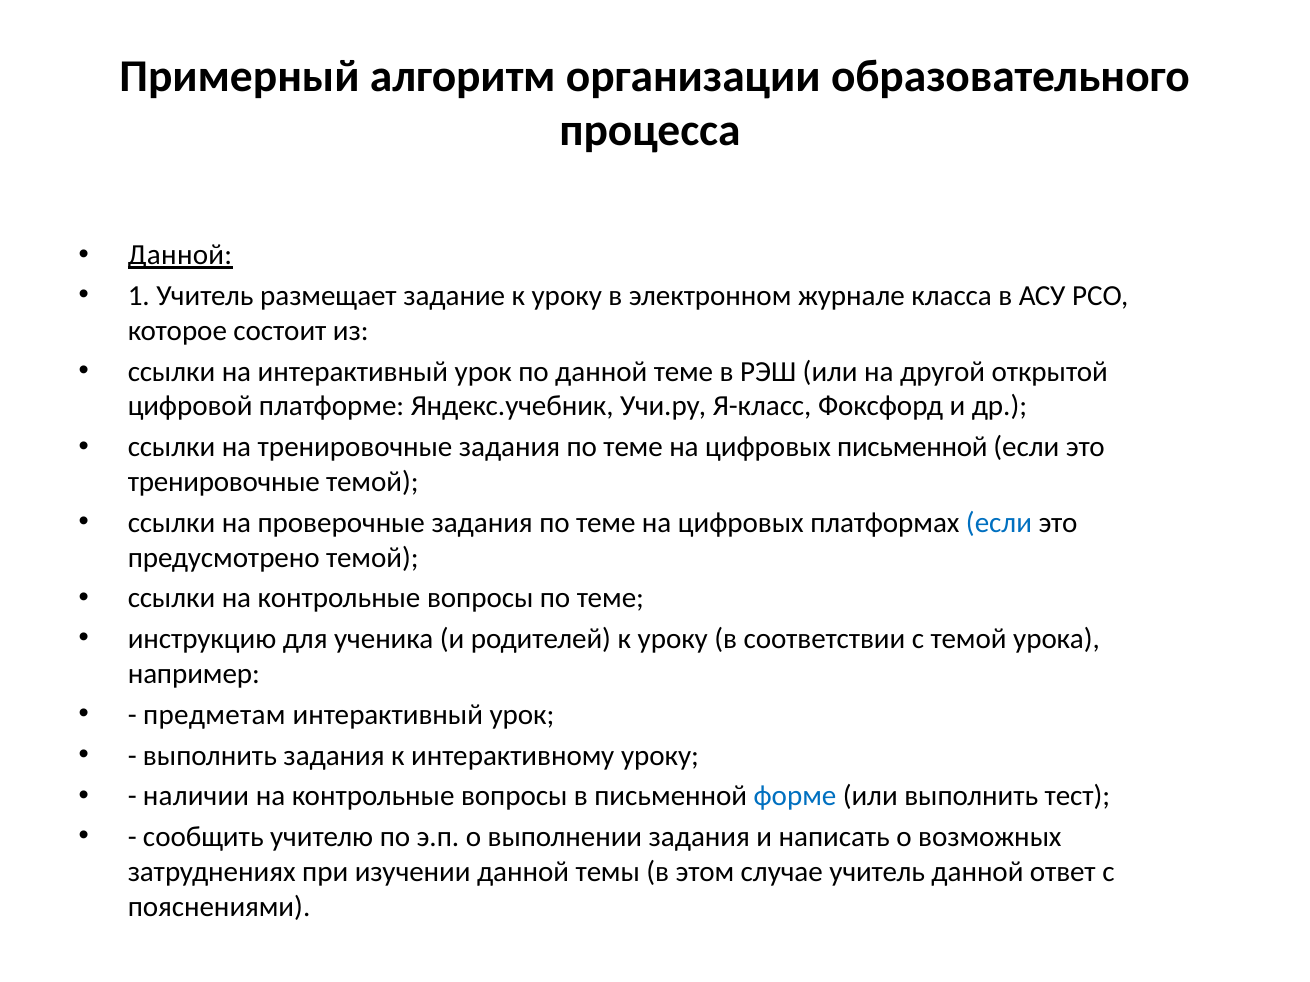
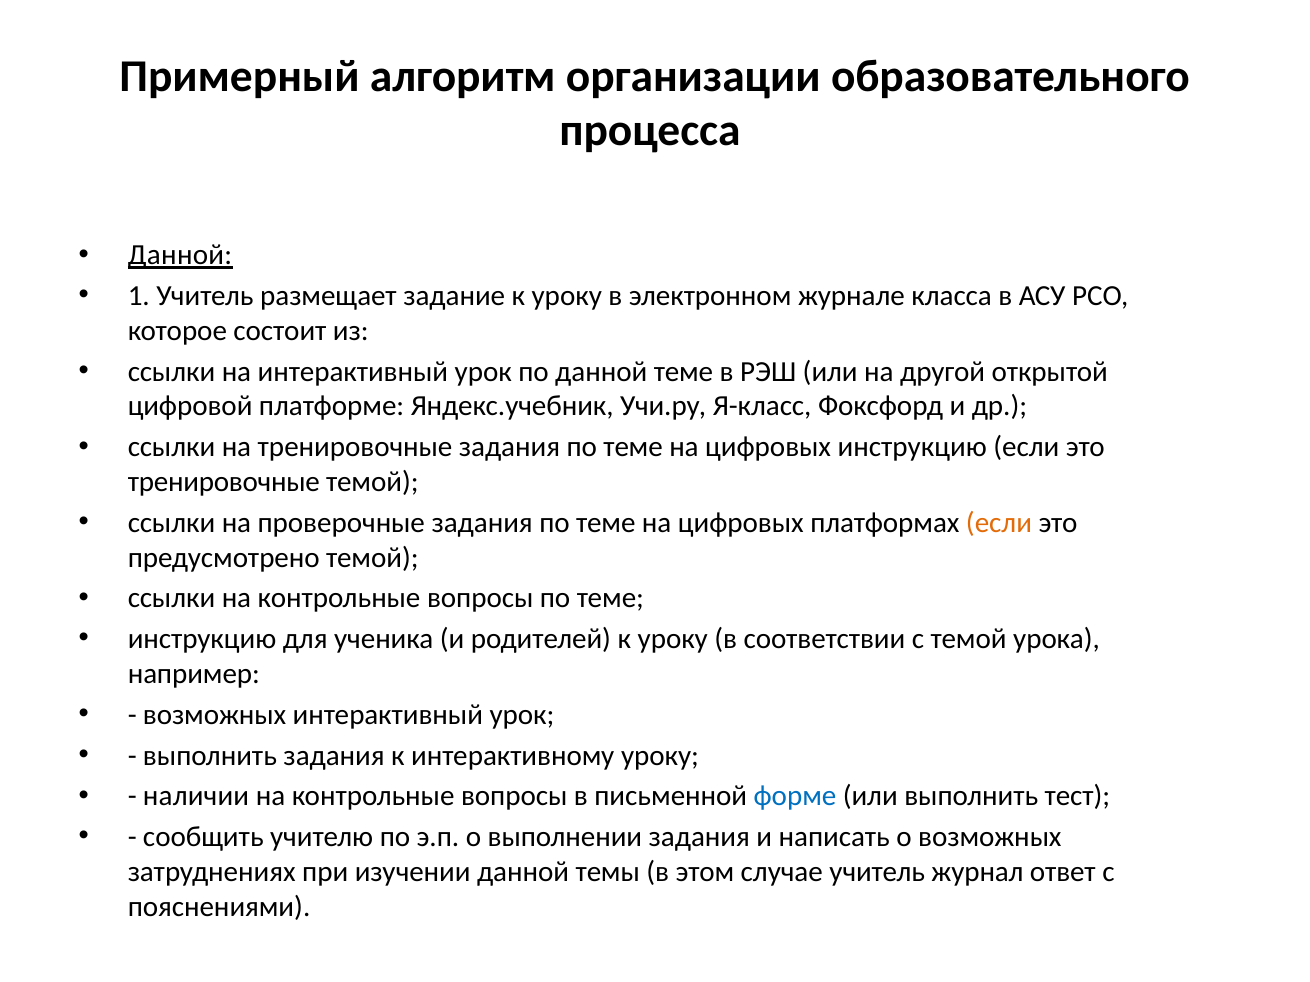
цифровых письменной: письменной -> инструкцию (912, 447)
если colour: blue -> orange (999, 523)
предметам: предметам -> возможных (215, 715)
учитель данной: данной -> журнал (978, 872)
